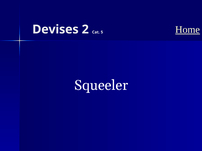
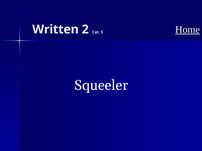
Devises: Devises -> Written (55, 29)
